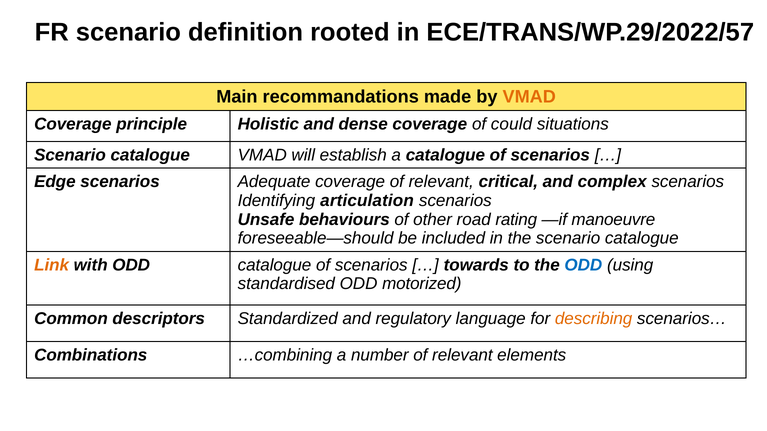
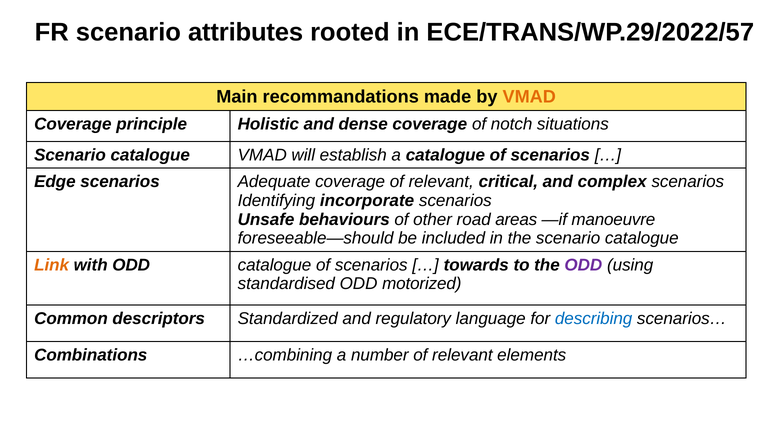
definition: definition -> attributes (246, 33)
could: could -> notch (512, 124)
articulation: articulation -> incorporate (367, 201)
rating: rating -> areas (516, 220)
ODD colour: blue -> purple (583, 265)
describing colour: orange -> blue (594, 319)
